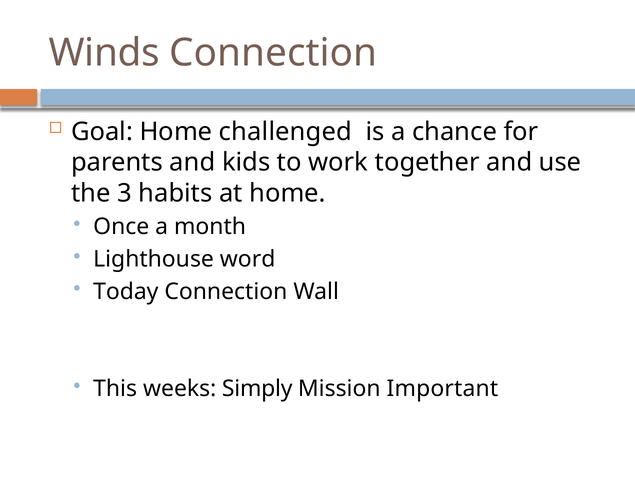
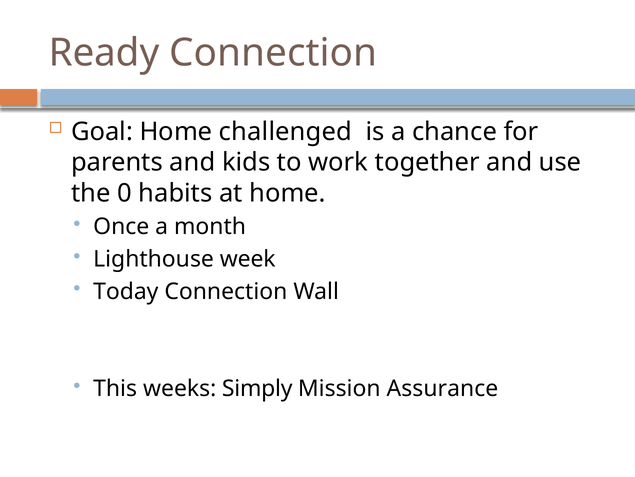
Winds: Winds -> Ready (104, 53)
3: 3 -> 0 (124, 193)
word: word -> week (248, 259)
Important: Important -> Assurance (442, 388)
